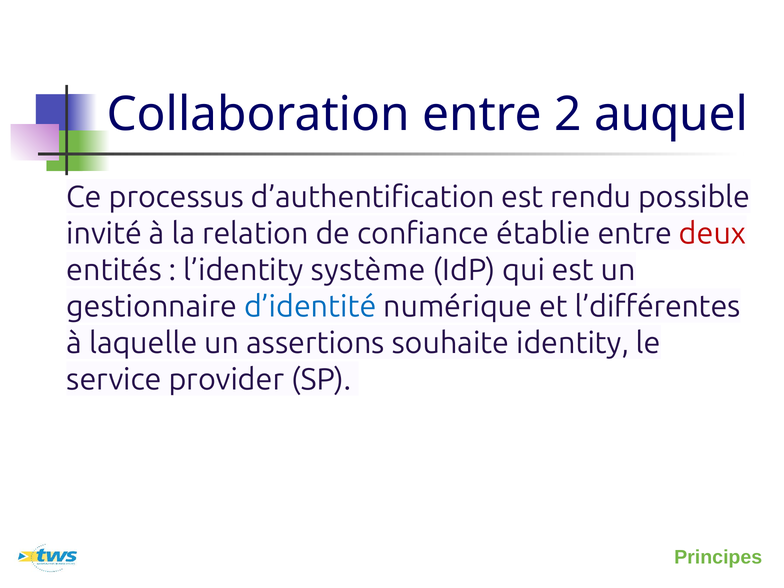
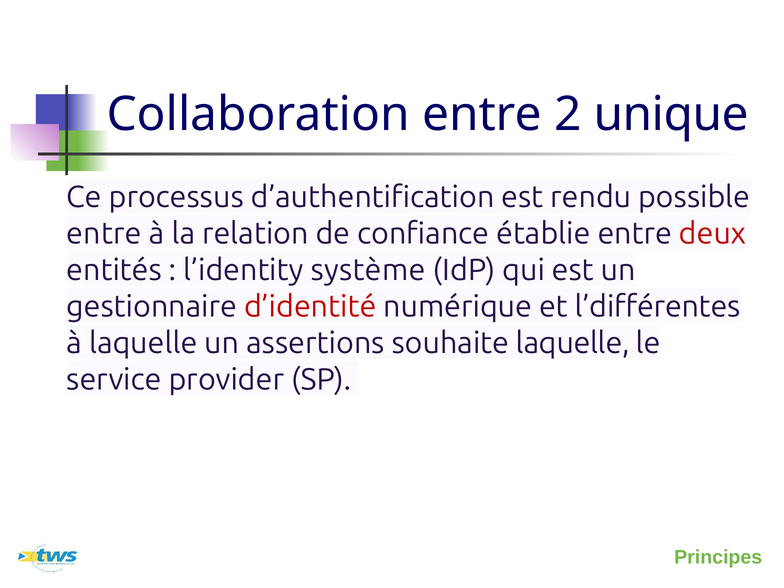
auquel: auquel -> unique (671, 114)
invité: invité -> entre (104, 234)
d’identité colour: blue -> red (310, 307)
souhaite identity: identity -> laquelle (573, 343)
